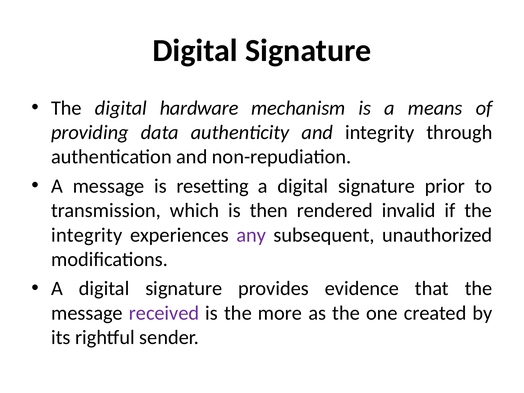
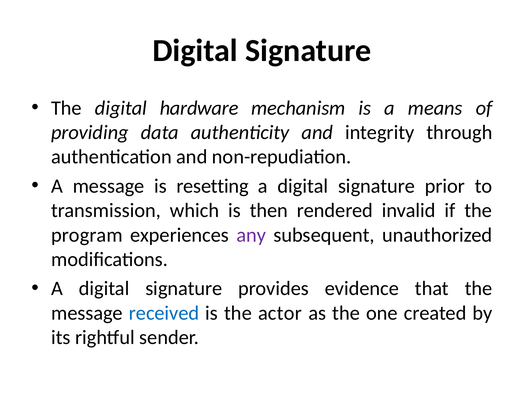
integrity: integrity -> program (87, 235)
received colour: purple -> blue (164, 313)
more: more -> actor (280, 313)
